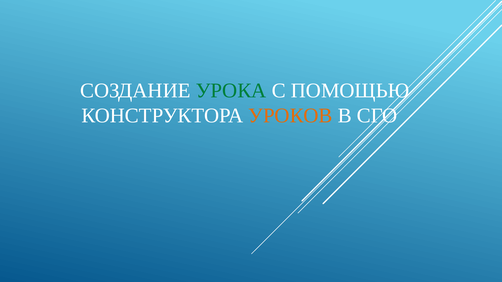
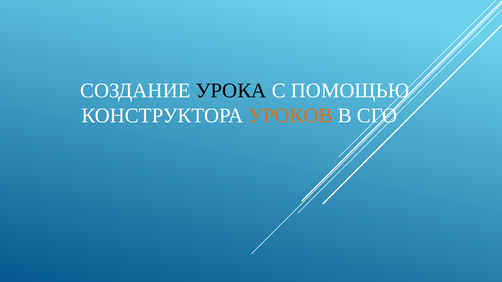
УРОКА colour: green -> black (231, 91)
